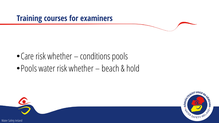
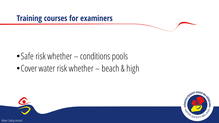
Care: Care -> Safe (27, 57)
Pools: Pools -> Cover (29, 69)
hold: hold -> high (133, 69)
